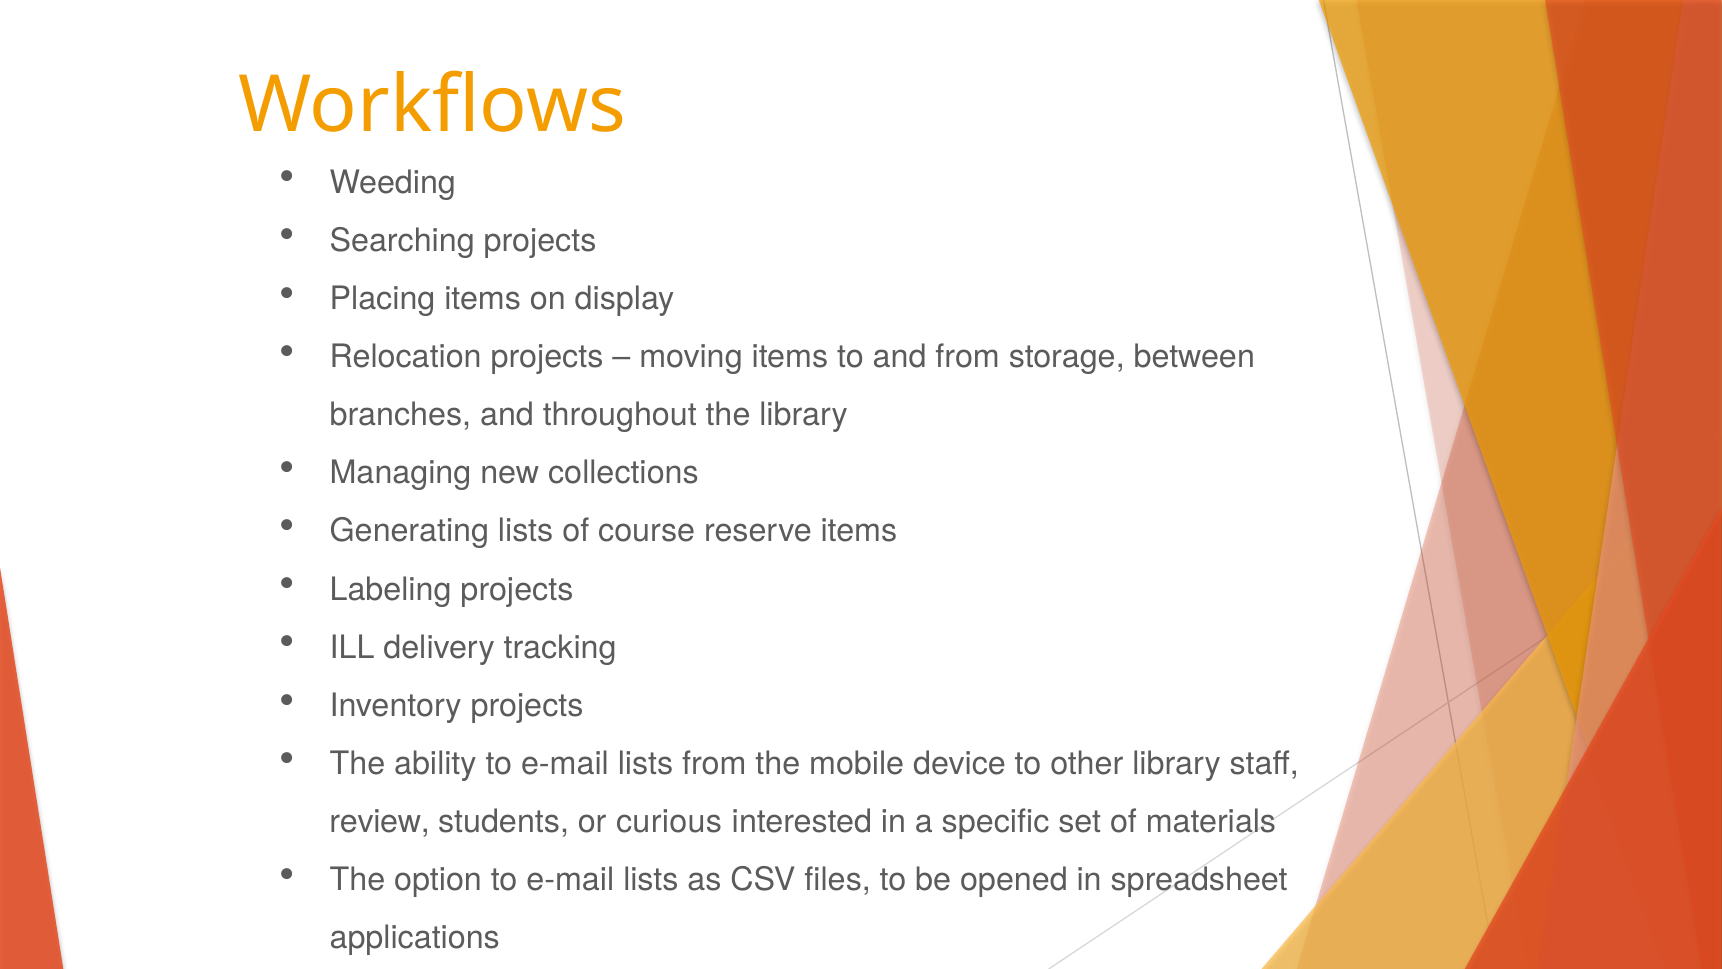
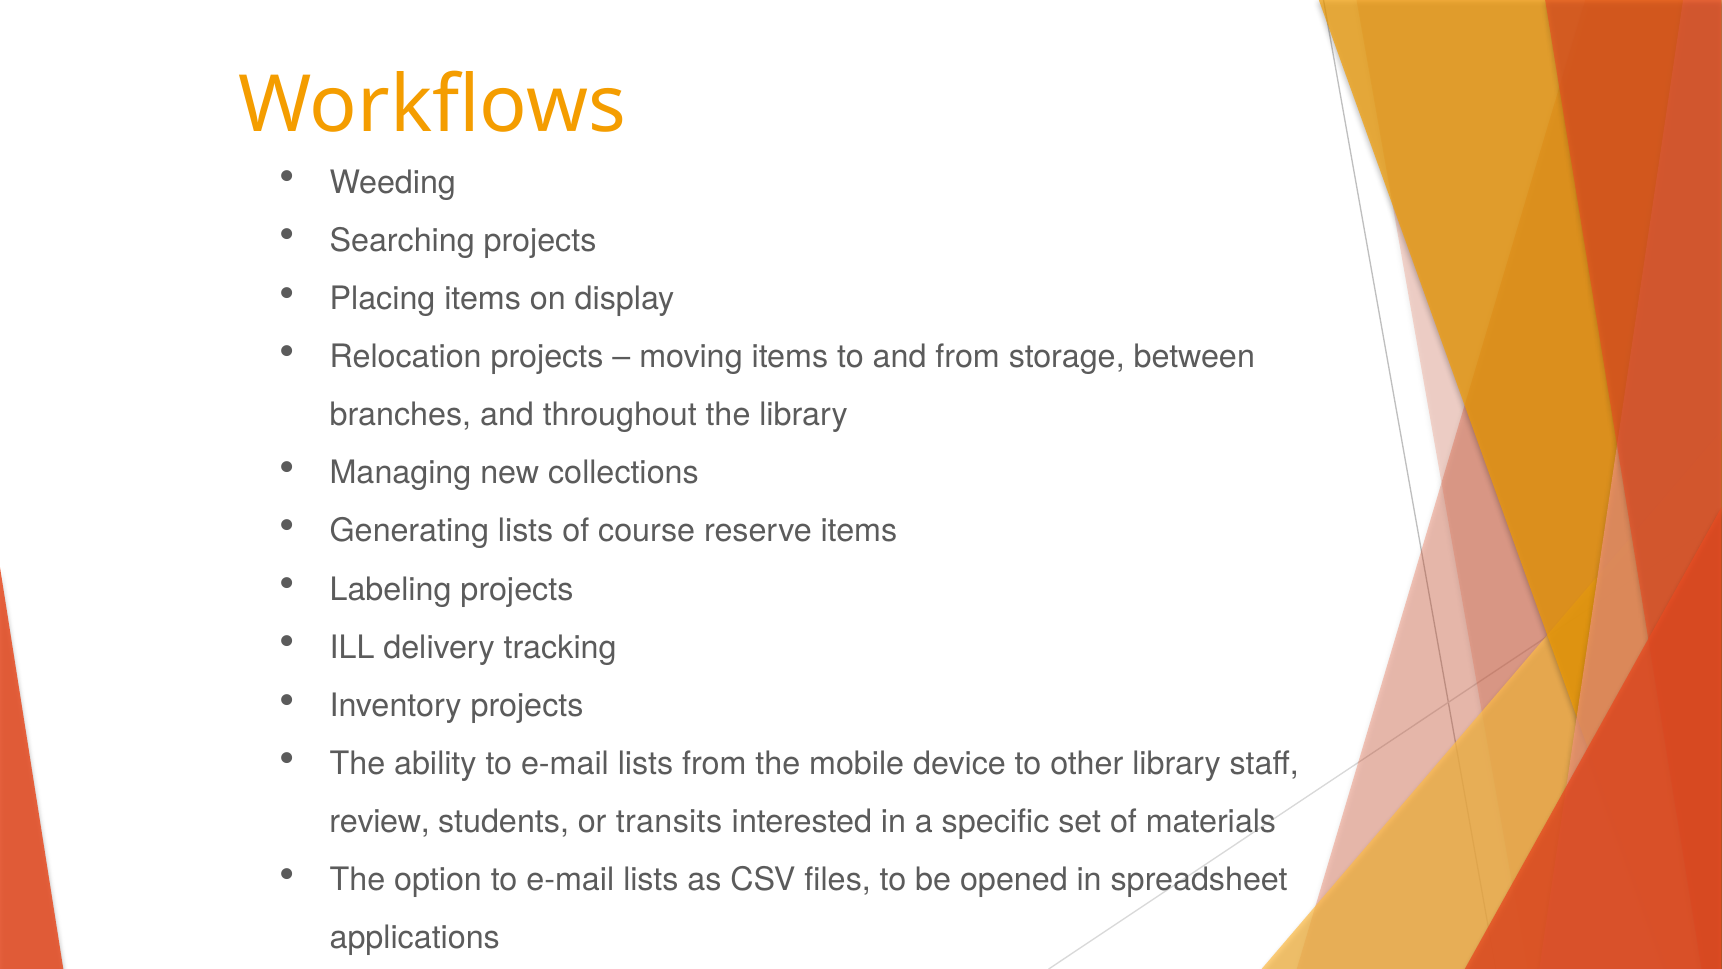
curious: curious -> transits (669, 822)
